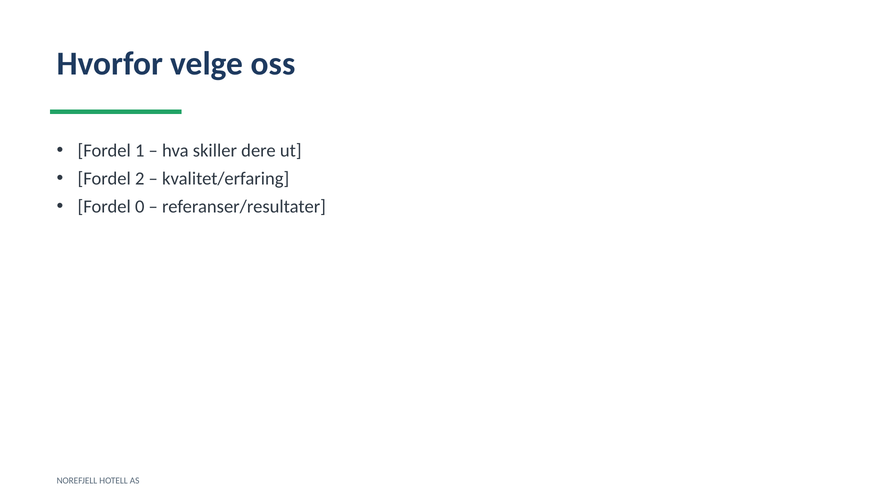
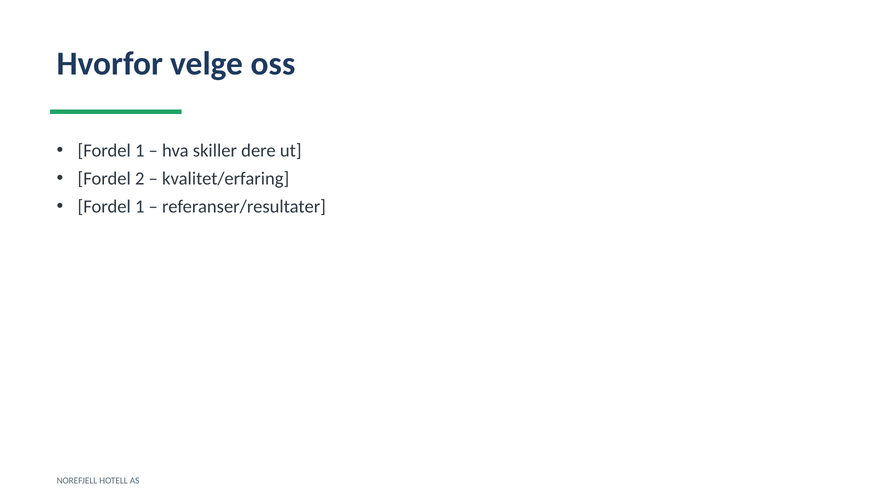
0: 0 -> 1 (140, 207)
